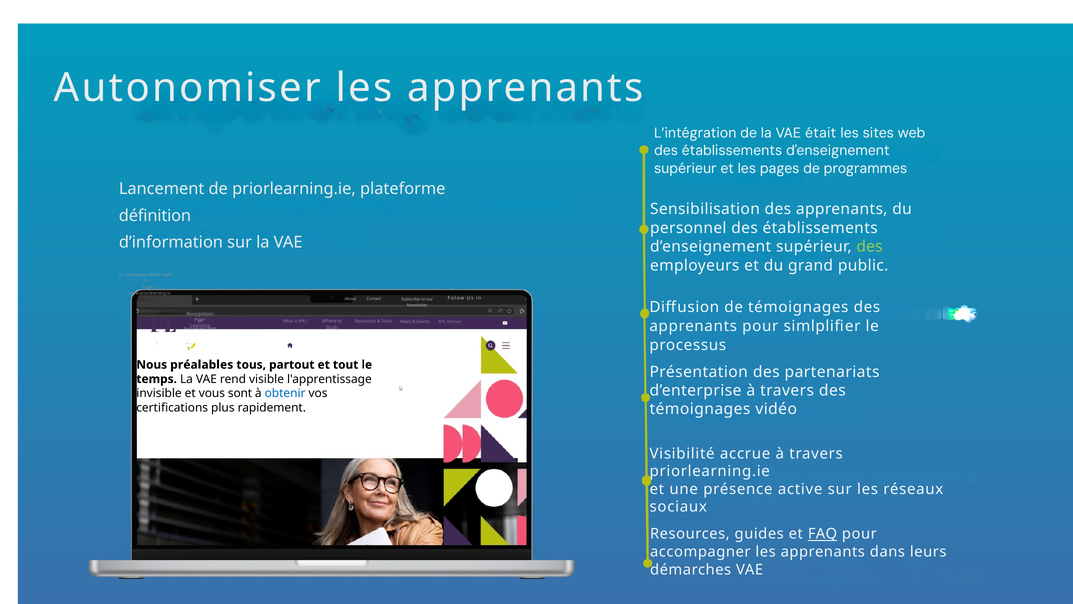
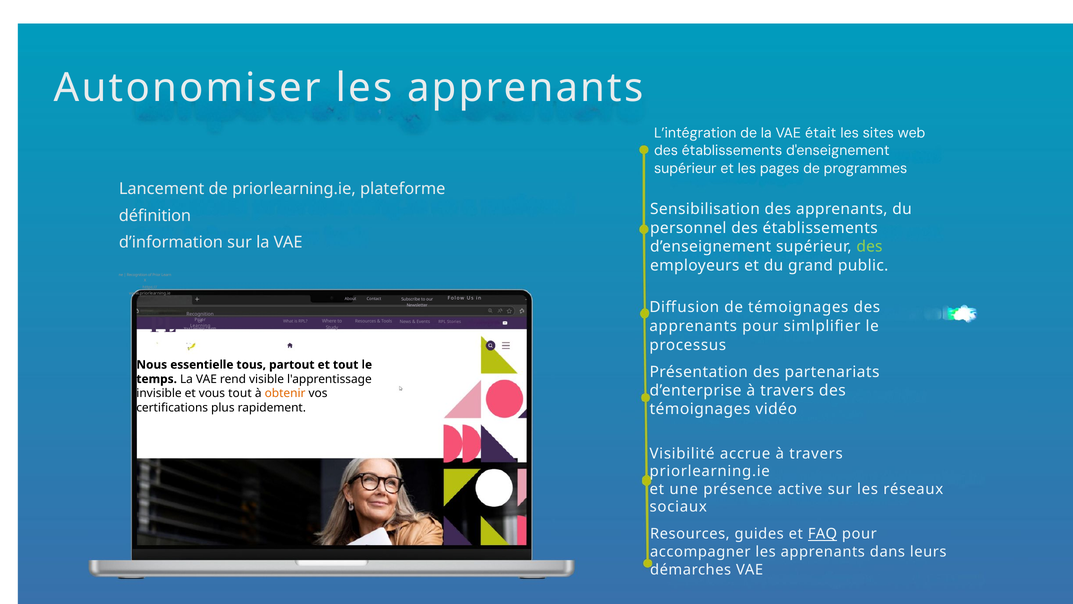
préalables: préalables -> essentielle (202, 365)
vous sont: sont -> tout (240, 393)
obtenir colour: blue -> orange (285, 393)
